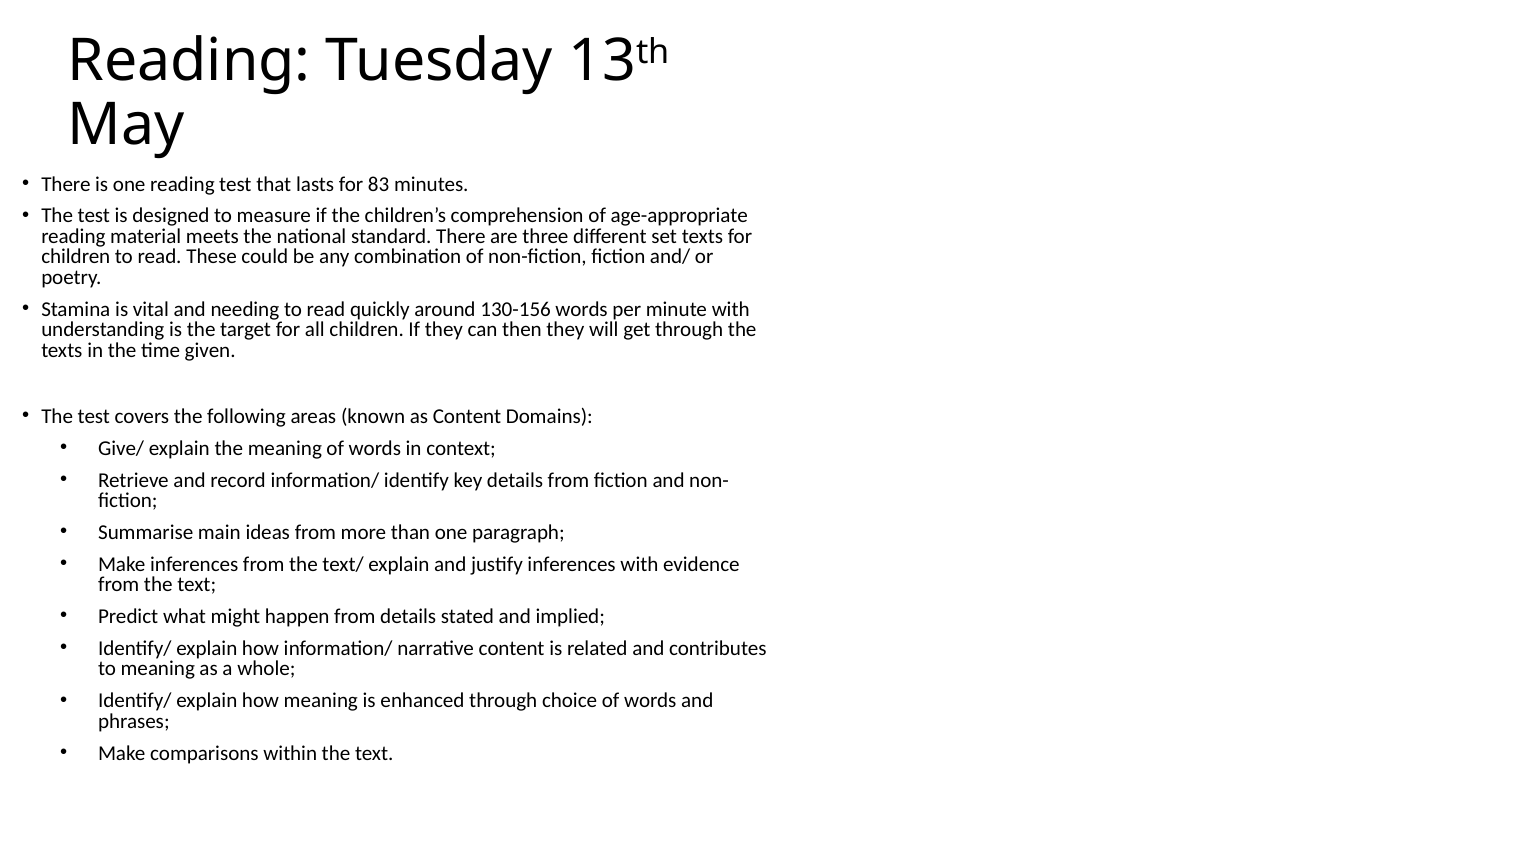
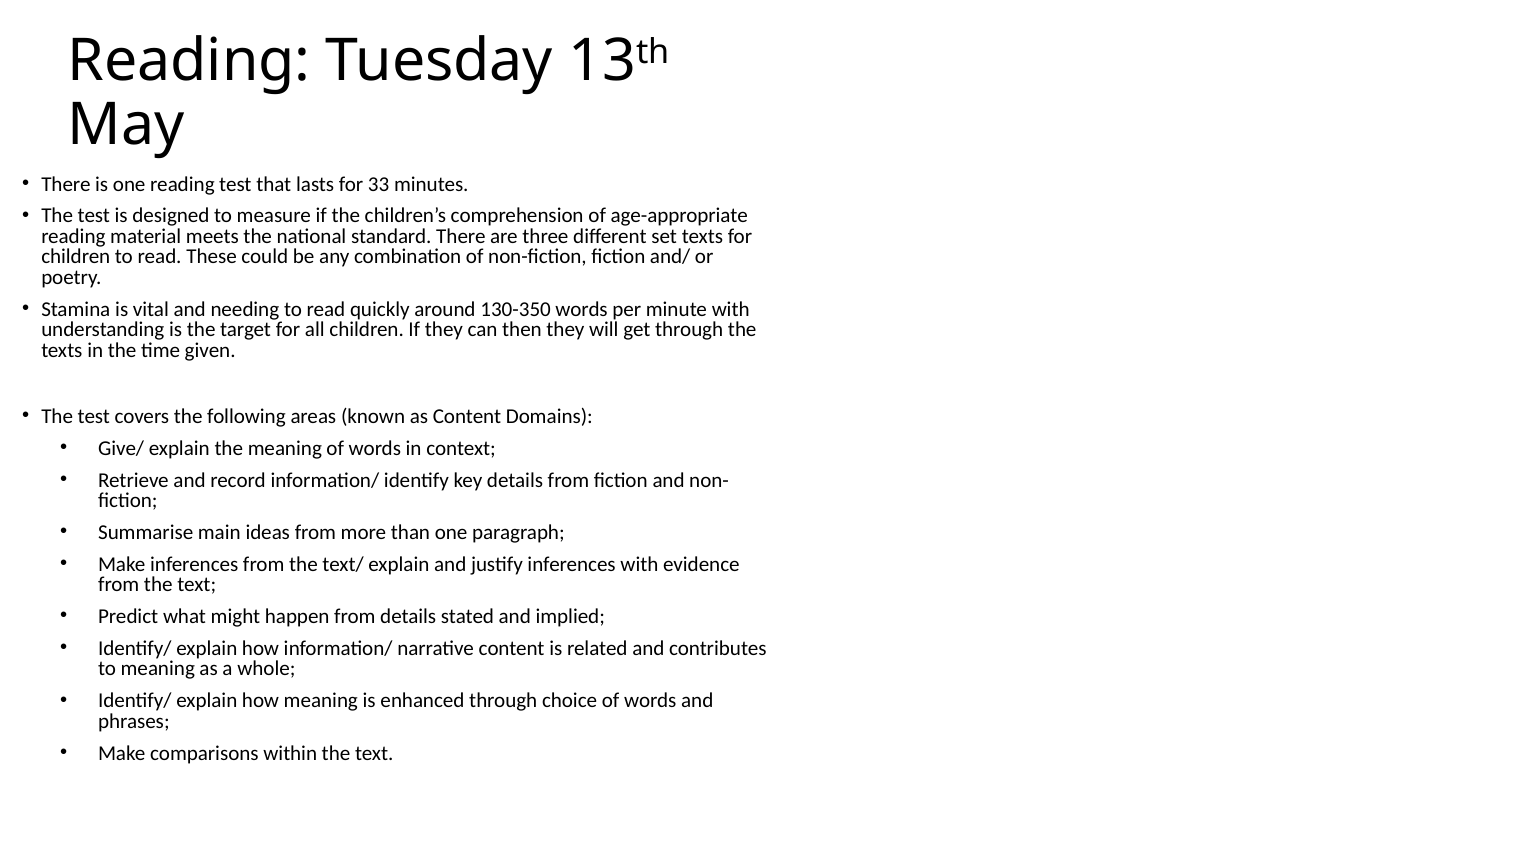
83: 83 -> 33 (379, 184)
130-156: 130-156 -> 130-350 (516, 310)
